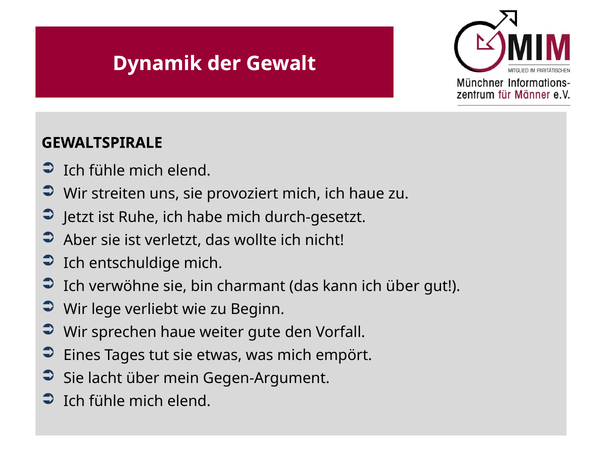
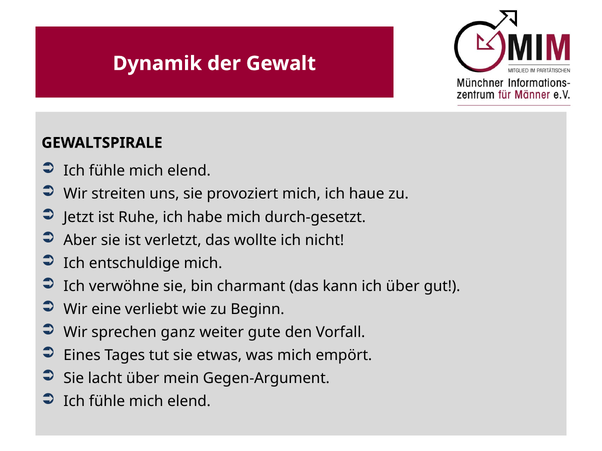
lege: lege -> eine (106, 310)
sprechen haue: haue -> ganz (178, 333)
